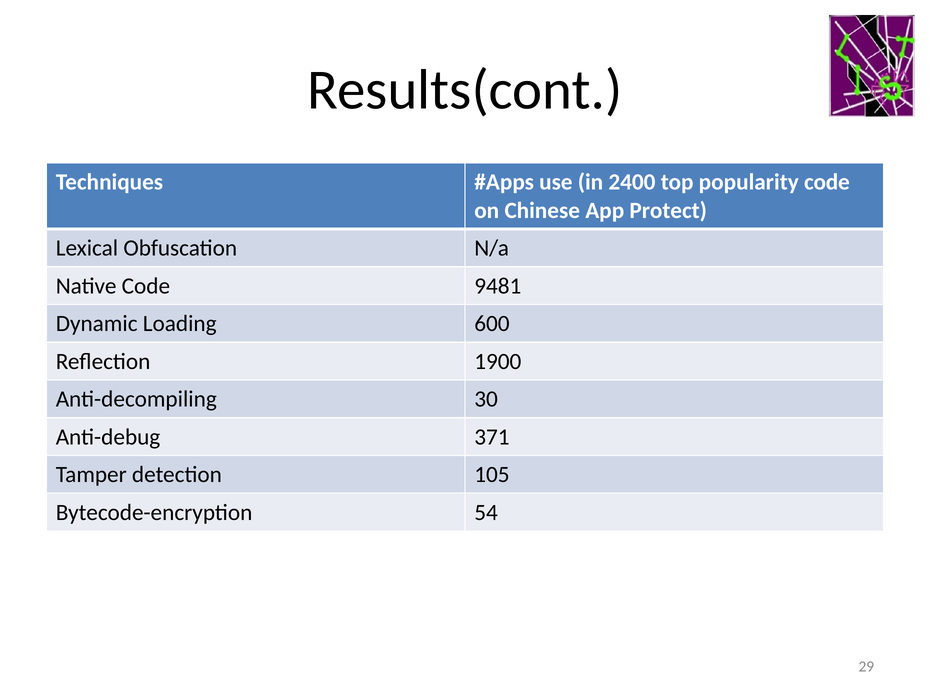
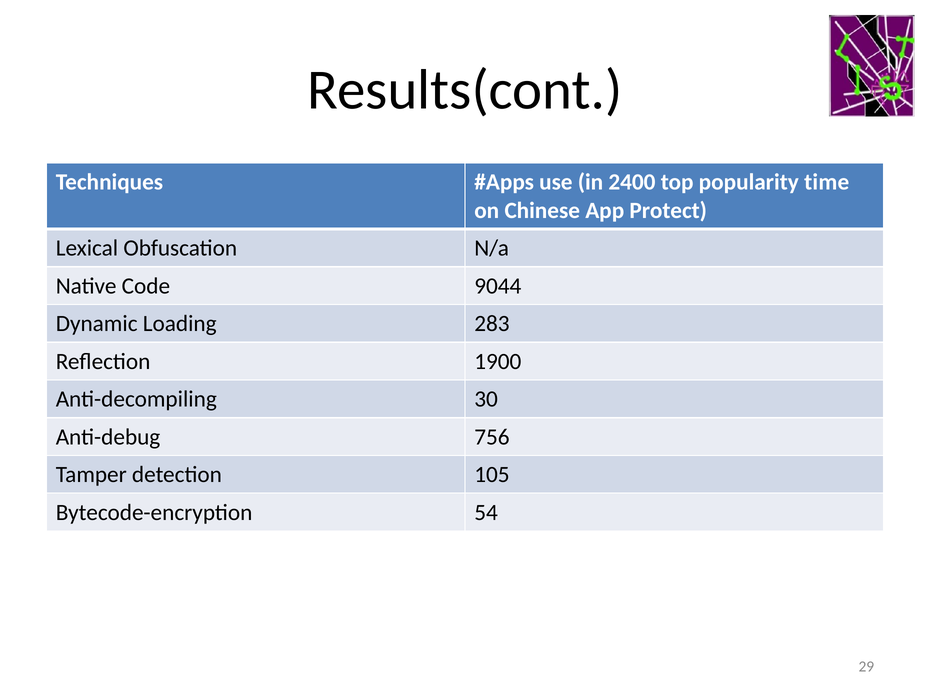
popularity code: code -> time (827, 182)
9481: 9481 -> 9044 (498, 286)
600: 600 -> 283 (492, 323)
371: 371 -> 756 (492, 437)
